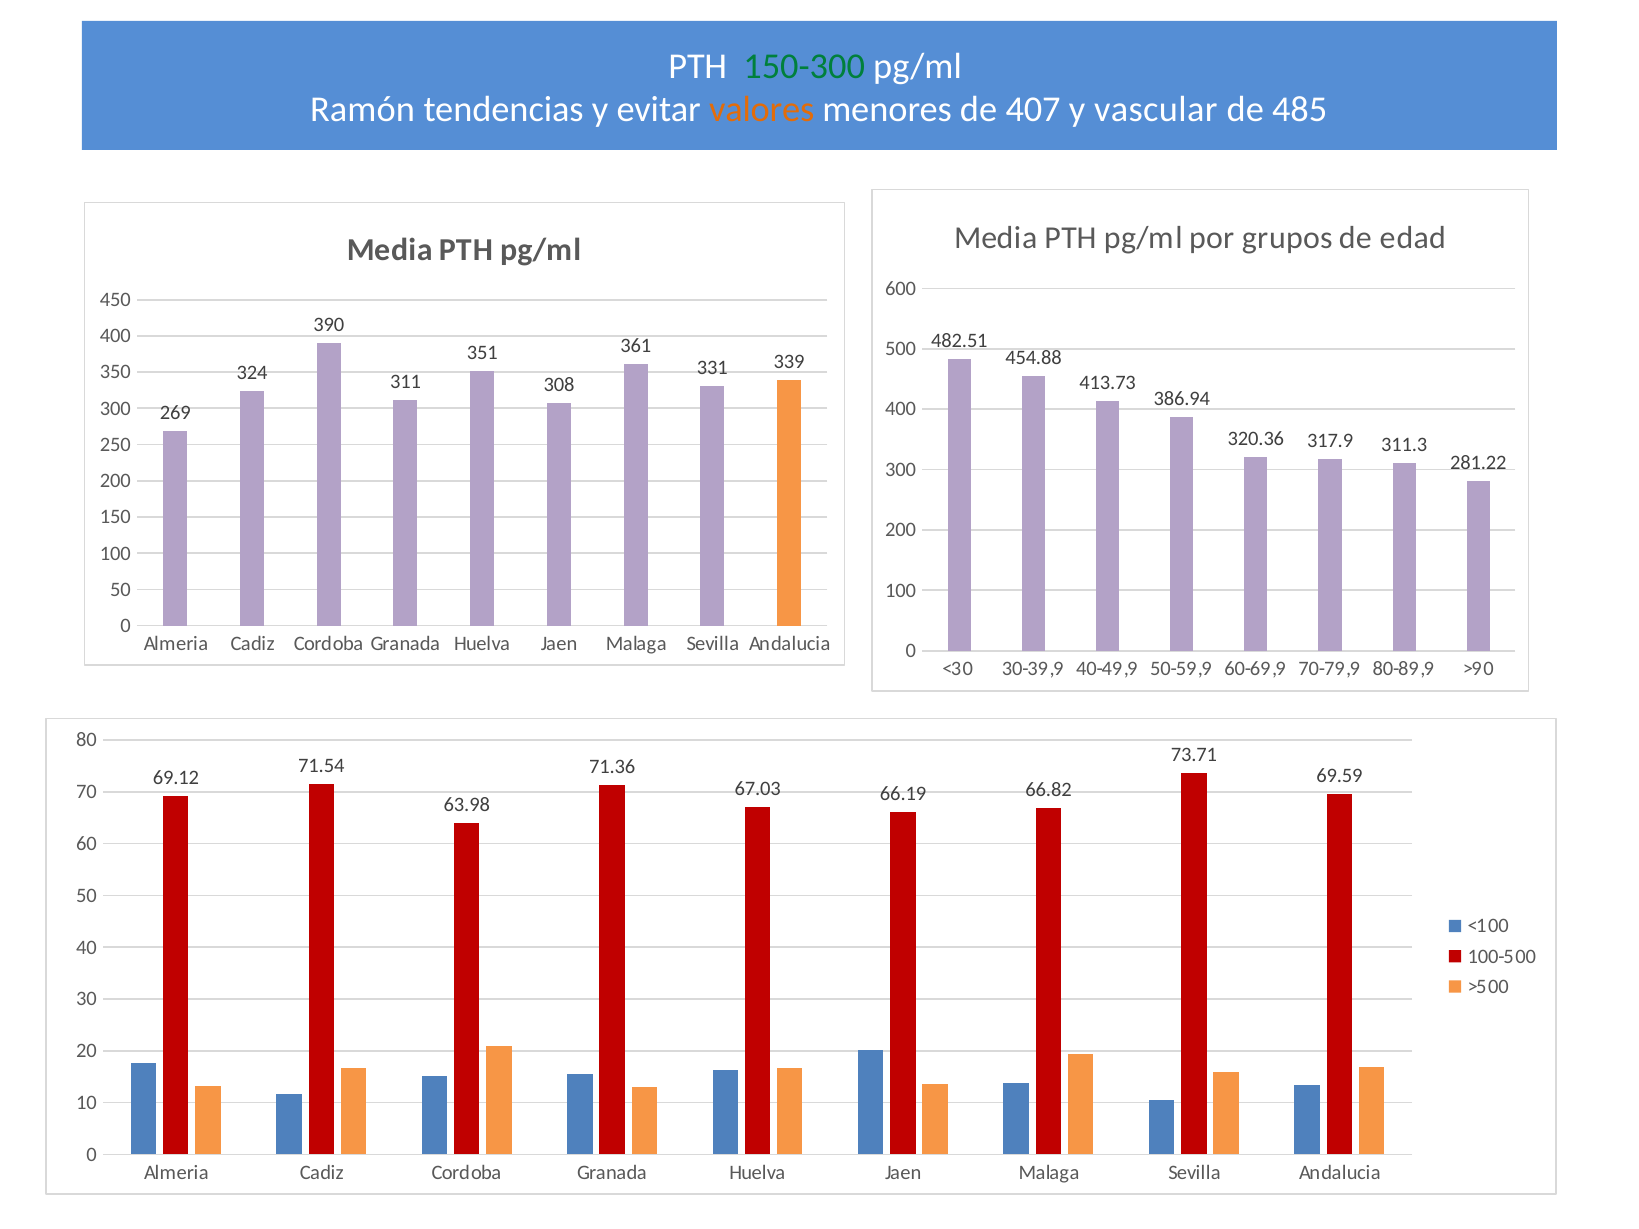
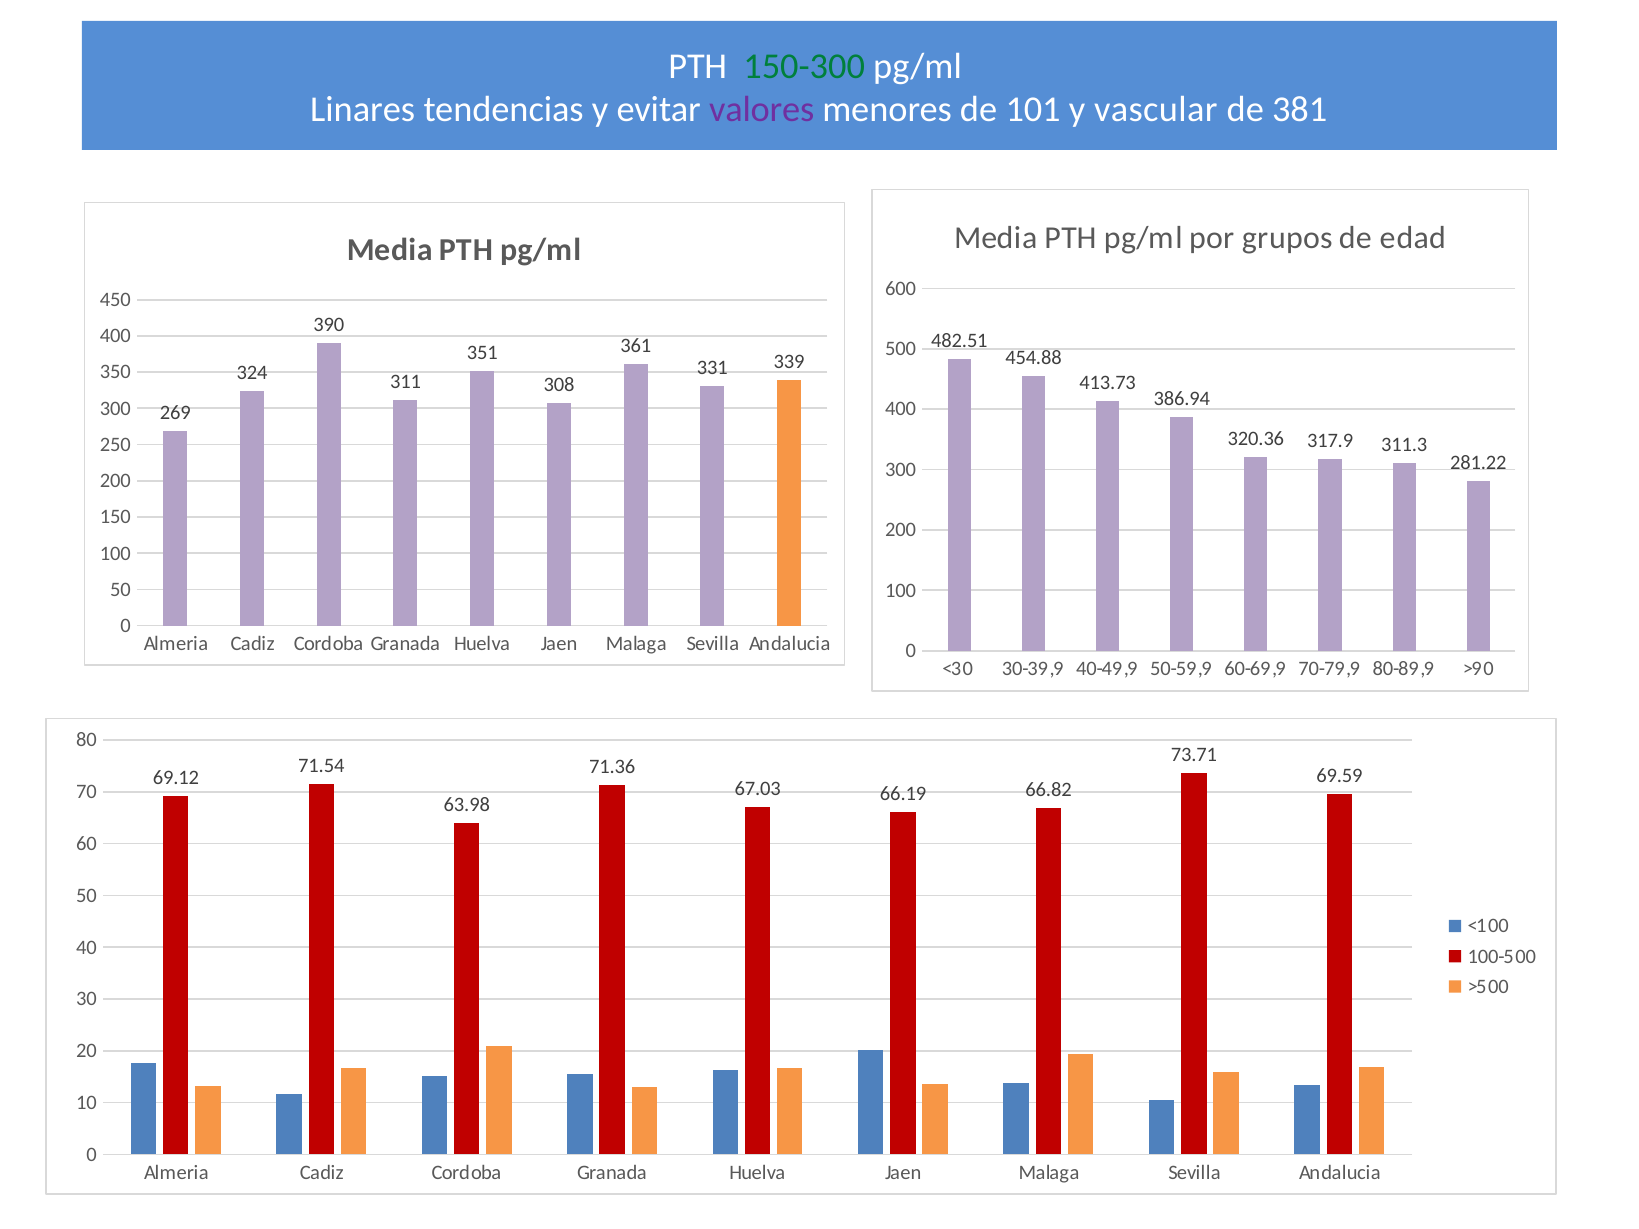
Ramón: Ramón -> Linares (363, 110)
valores colour: orange -> purple (762, 110)
407: 407 -> 101 (1033, 110)
485: 485 -> 381 (1300, 110)
